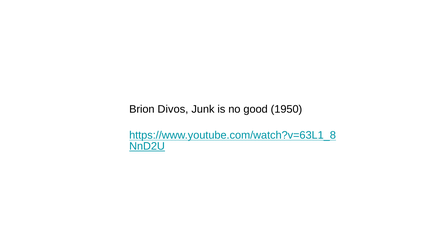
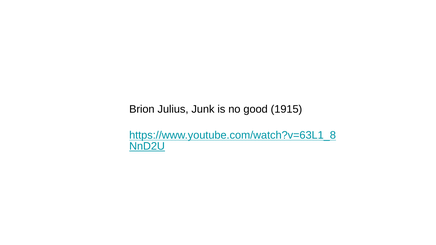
Divos: Divos -> Julius (173, 109)
1950: 1950 -> 1915 (286, 109)
